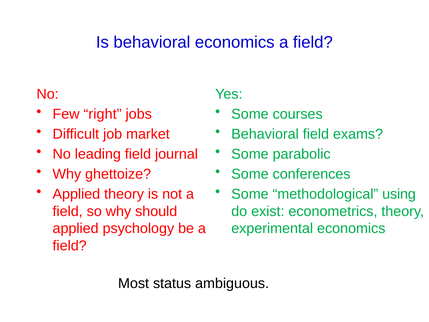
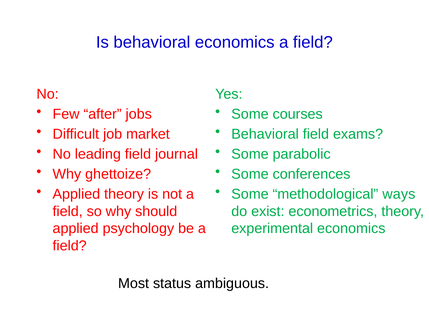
right: right -> after (103, 114)
using: using -> ways (399, 194)
